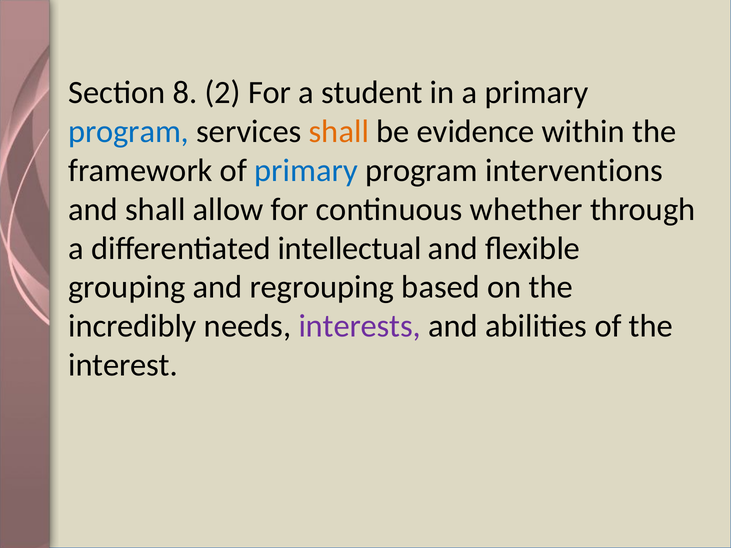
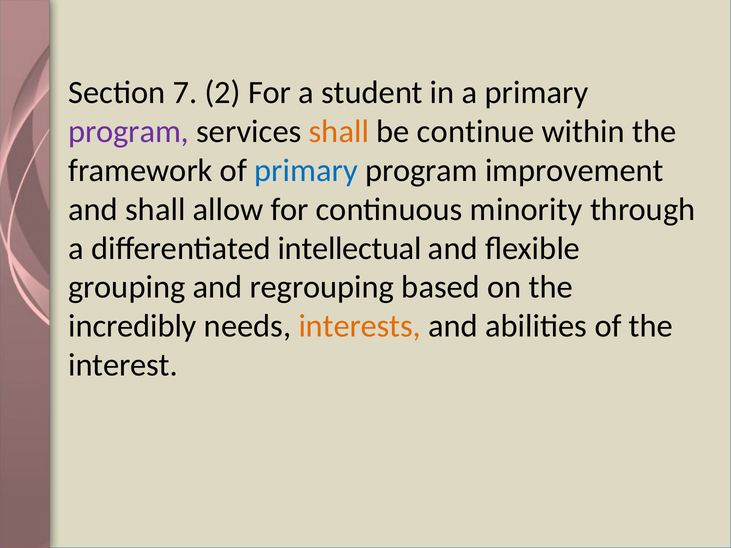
8: 8 -> 7 (185, 92)
program colour: blue -> purple (129, 131)
evidence: evidence -> continue (476, 131)
interventions: interventions -> improvement (574, 170)
whether: whether -> minority (526, 209)
interests colour: purple -> orange (360, 326)
